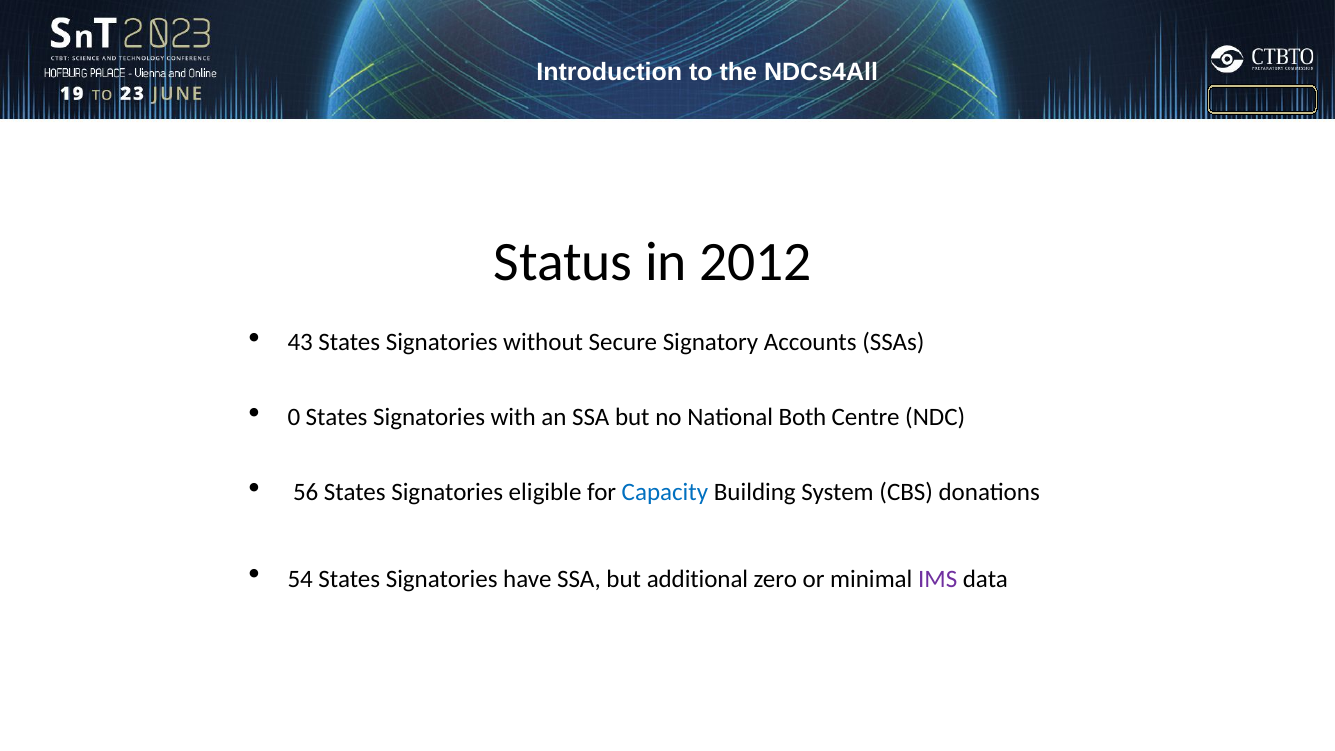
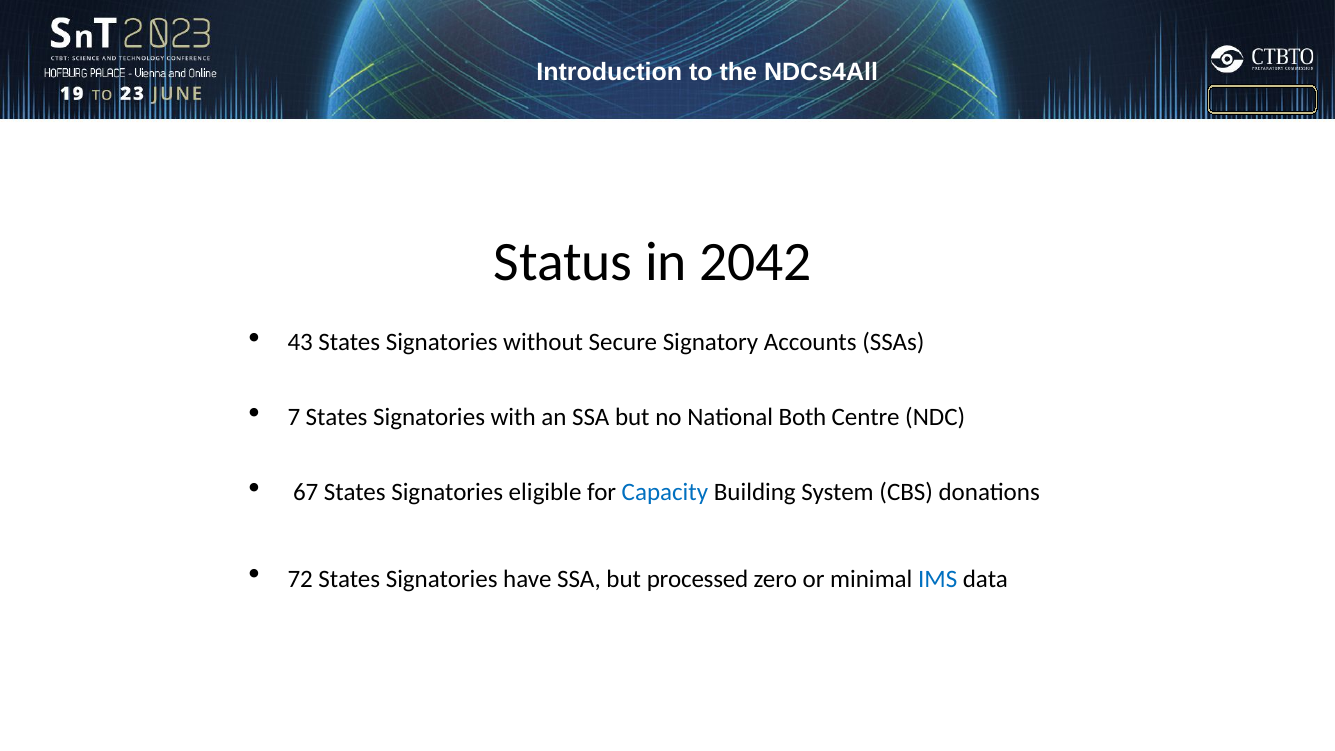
2012: 2012 -> 2042 (756, 262)
0: 0 -> 7 (294, 417)
56: 56 -> 67 (306, 492)
54: 54 -> 72 (300, 579)
additional: additional -> processed (698, 579)
IMS colour: purple -> blue (938, 579)
